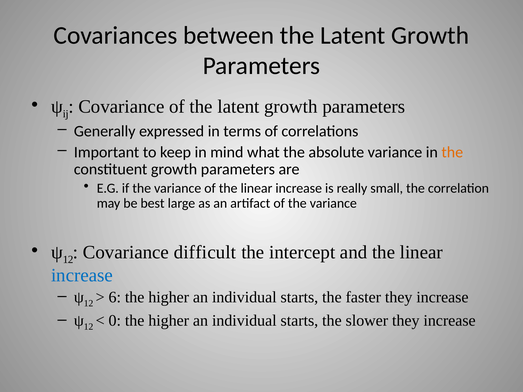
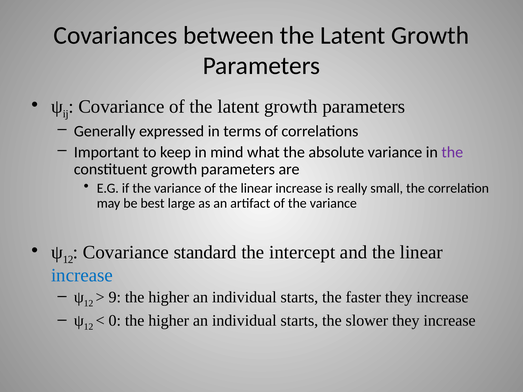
the colour: orange -> purple (452, 152)
difficult: difficult -> standard (205, 253)
6: 6 -> 9 (115, 297)
